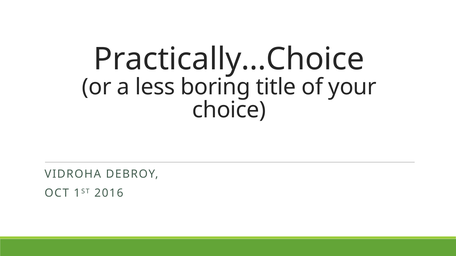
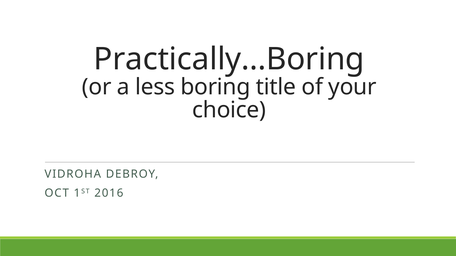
Practically...Choice: Practically...Choice -> Practically...Boring (229, 59)
